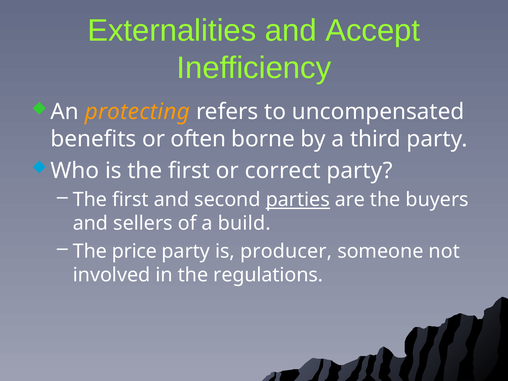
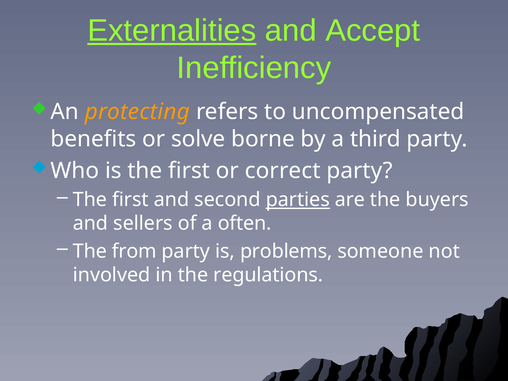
Externalities underline: none -> present (172, 31)
often: often -> solve (198, 139)
build: build -> often (245, 223)
price: price -> from (134, 251)
producer: producer -> problems (286, 251)
